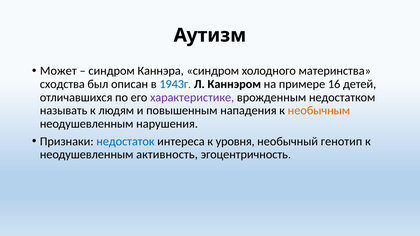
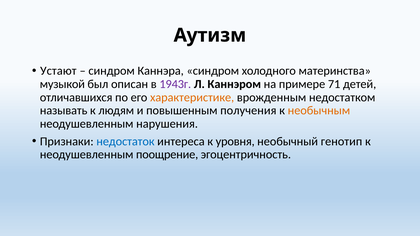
Может: Может -> Устают (58, 71)
сходства: сходства -> музыкой (62, 84)
1943г colour: blue -> purple (175, 84)
16: 16 -> 71 (334, 84)
характеристике colour: purple -> orange (192, 97)
нападения: нападения -> получения (248, 111)
активность: активность -> поощрение (167, 155)
